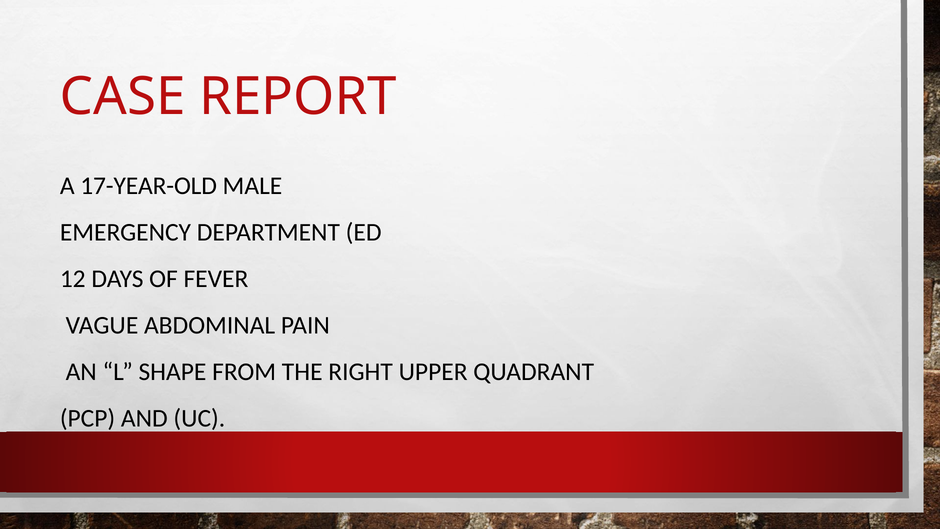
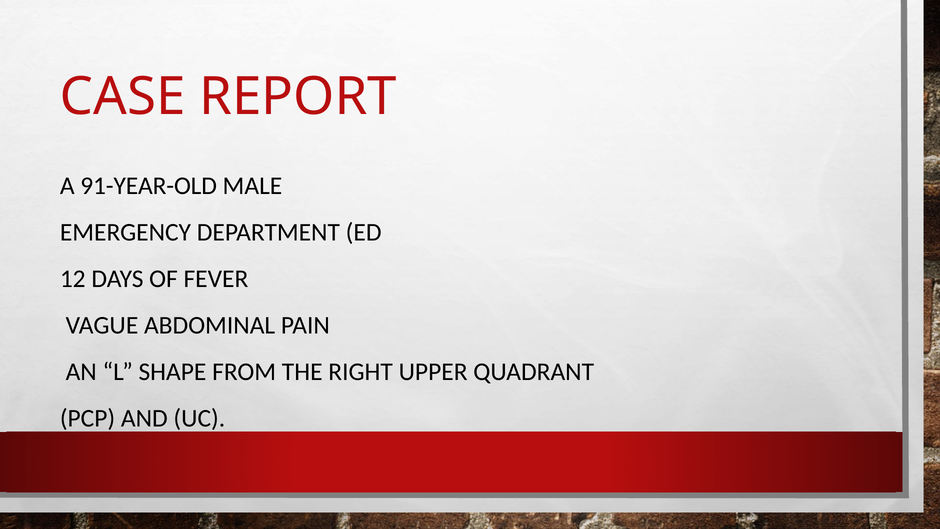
17-YEAR-OLD: 17-YEAR-OLD -> 91-YEAR-OLD (149, 186)
